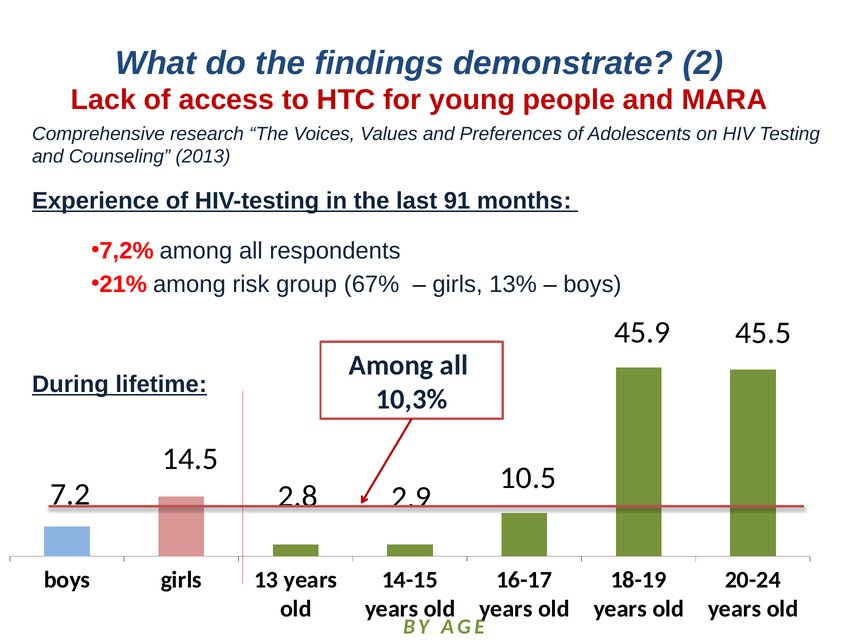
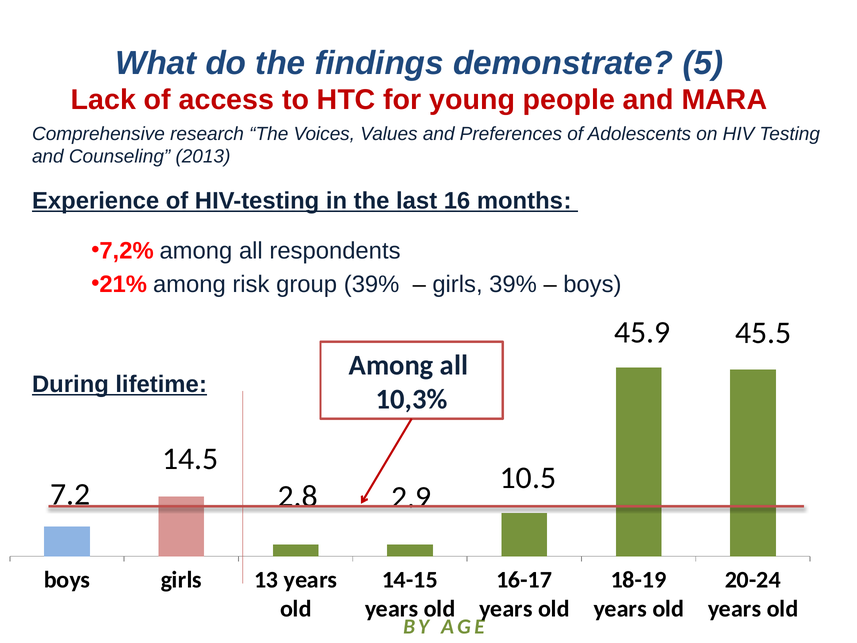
2: 2 -> 5 (703, 63)
91: 91 -> 16 (457, 201)
group 67%: 67% -> 39% (372, 284)
girls 13%: 13% -> 39% (513, 284)
